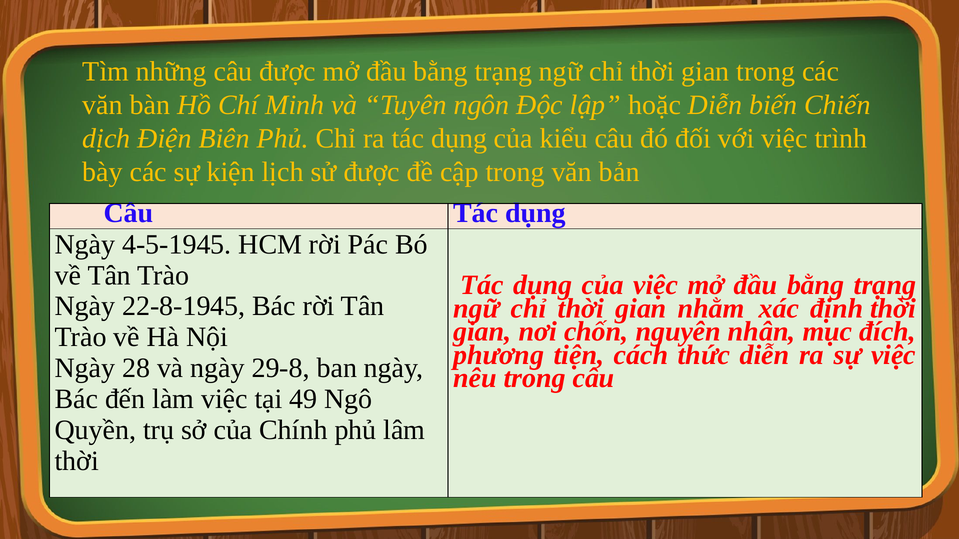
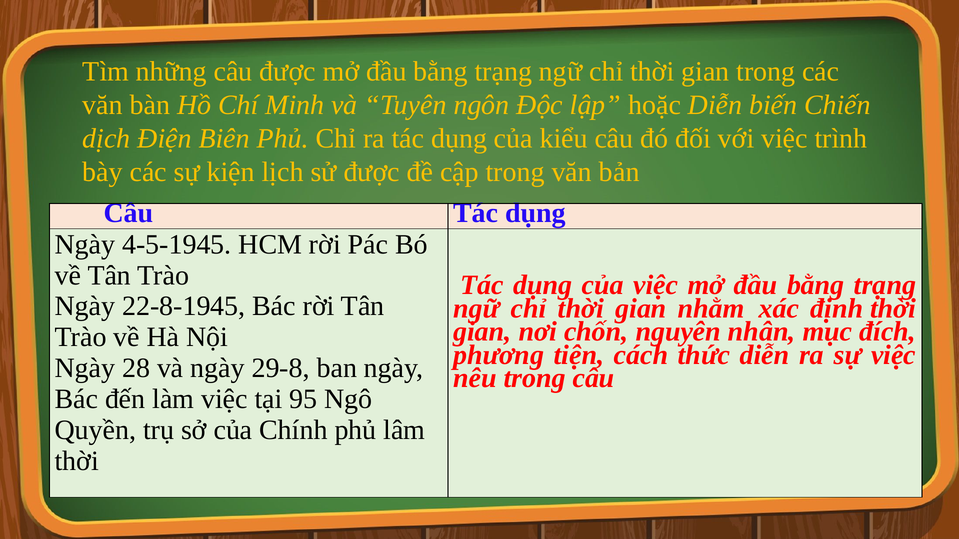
49: 49 -> 95 (303, 399)
